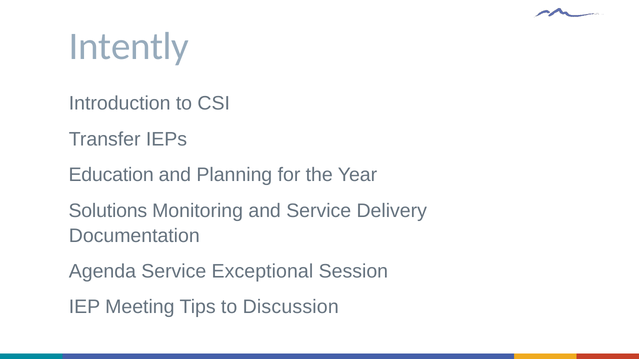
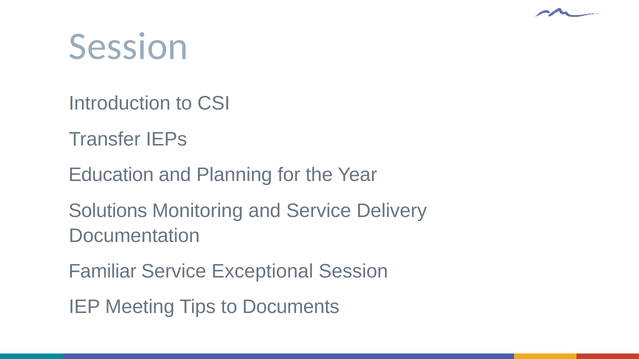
Intently: Intently -> Session (129, 46)
Agenda: Agenda -> Familiar (103, 272)
Discussion: Discussion -> Documents (291, 307)
